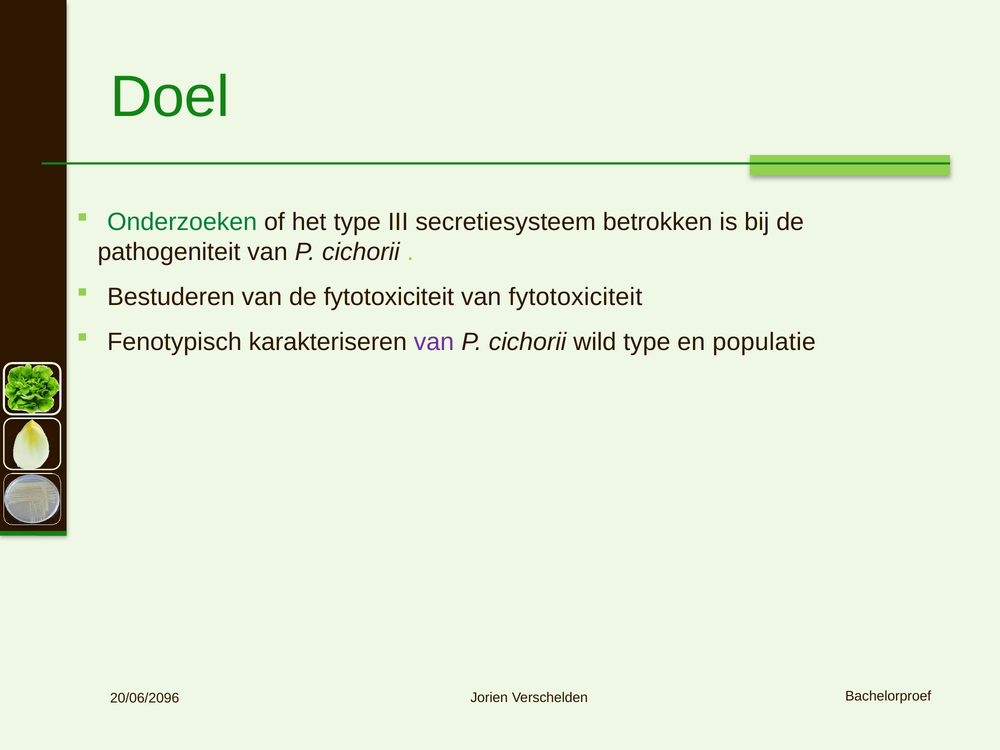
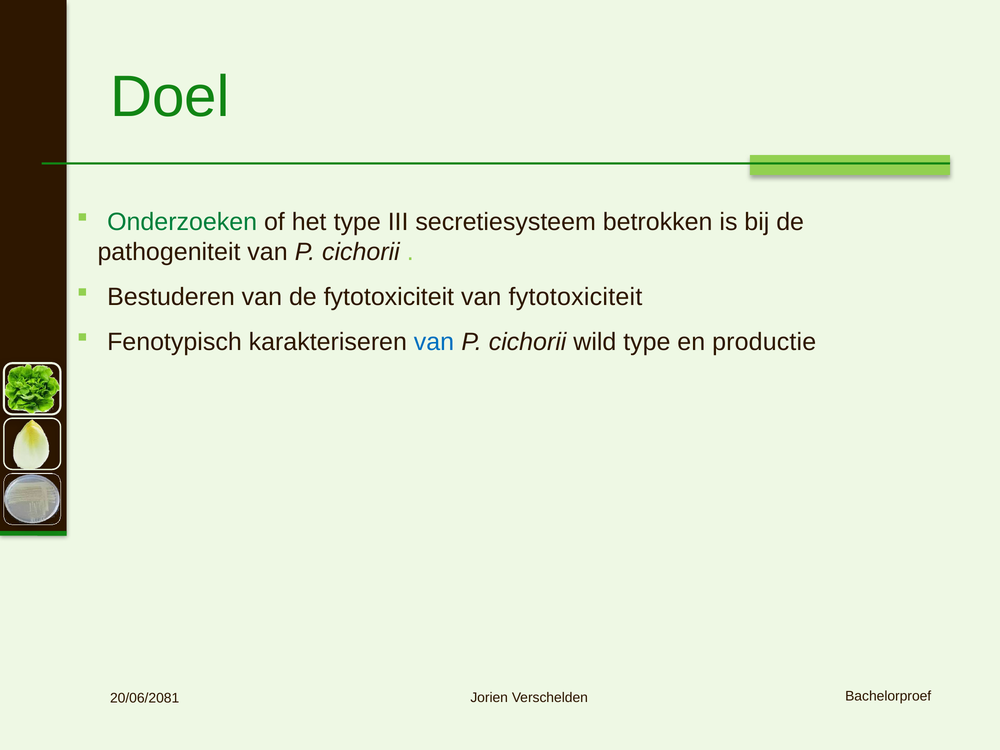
van colour: purple -> blue (434, 342)
populatie: populatie -> productie (764, 342)
20/06/2096: 20/06/2096 -> 20/06/2081 (145, 698)
